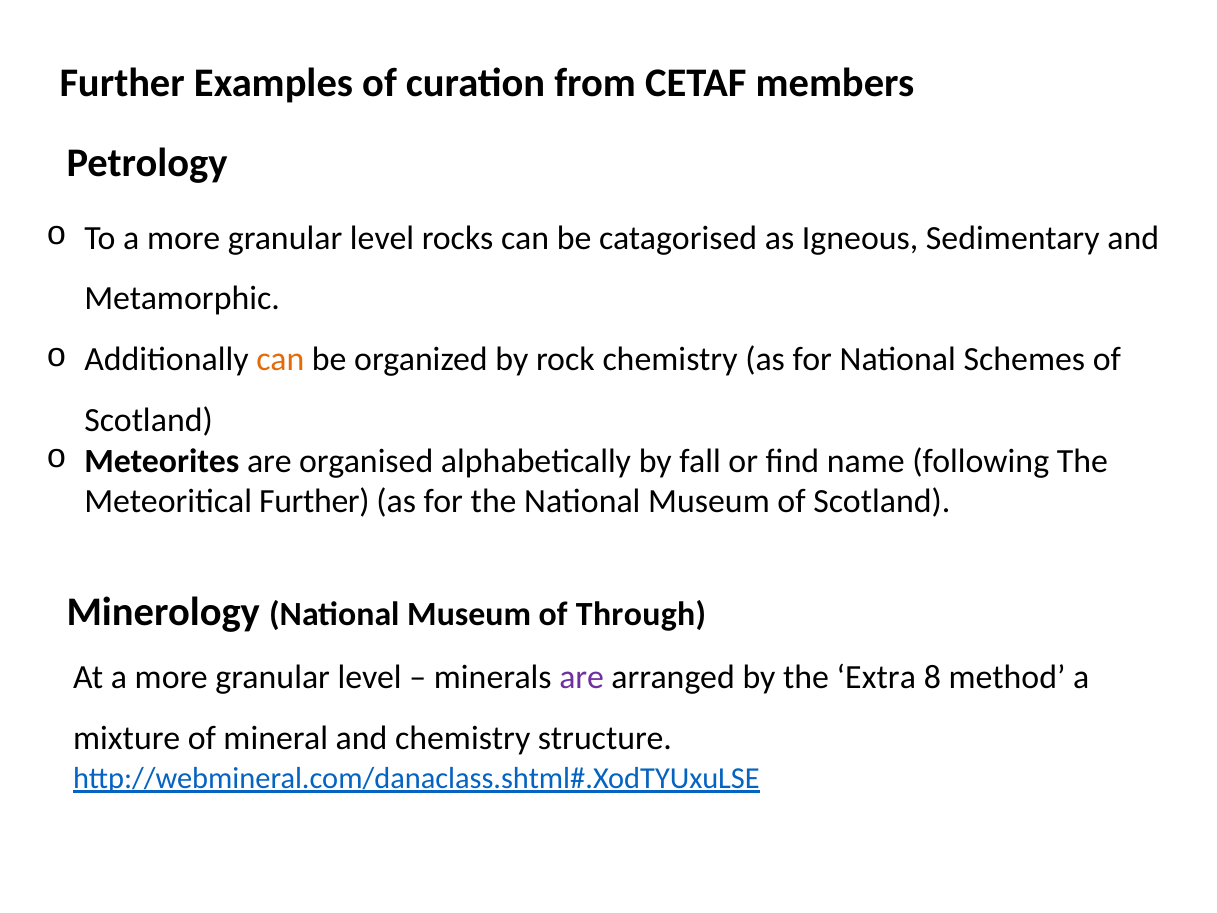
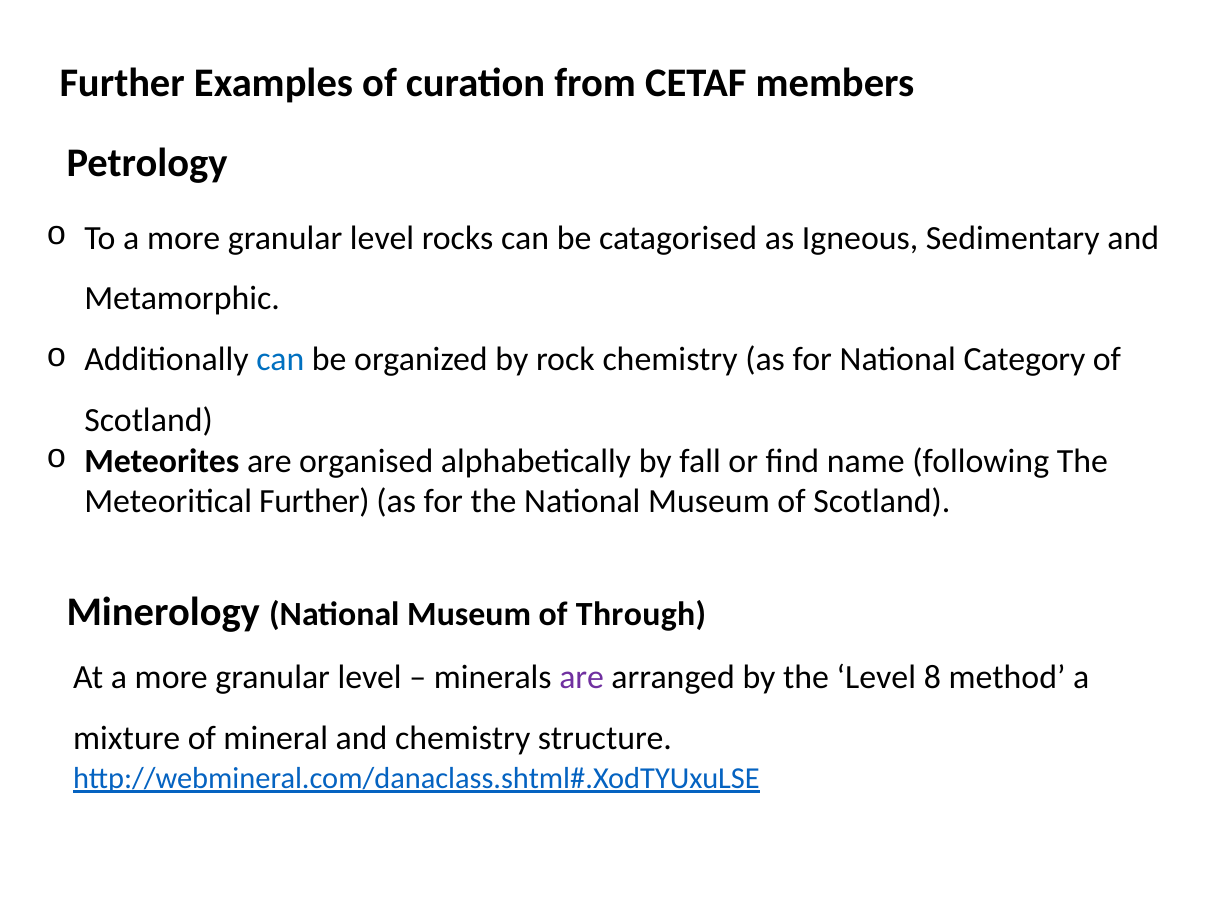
can colour: orange -> blue (280, 360)
Schemes: Schemes -> Category (1024, 360)
the Extra: Extra -> Level (876, 678)
